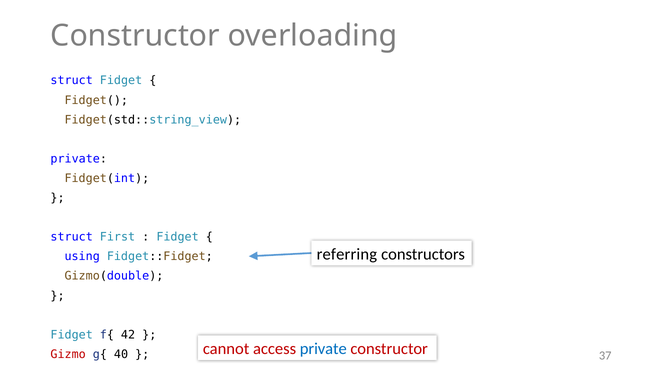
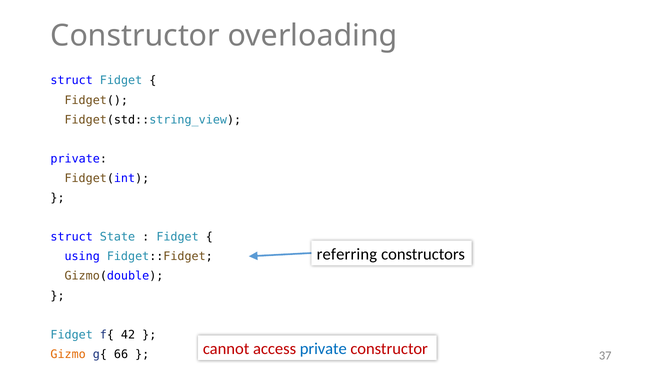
First: First -> State (118, 237)
Gizmo colour: red -> orange (68, 355)
40: 40 -> 66 (121, 355)
